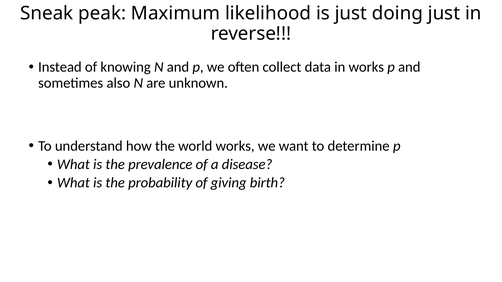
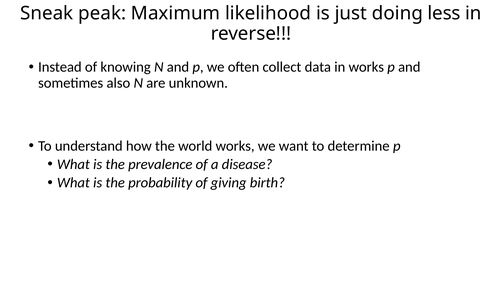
doing just: just -> less (444, 13)
